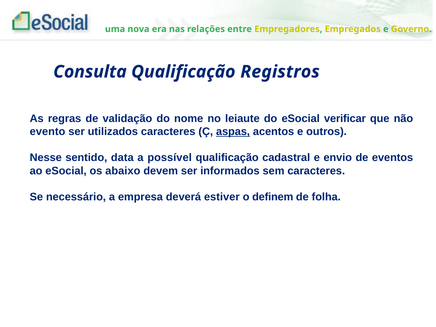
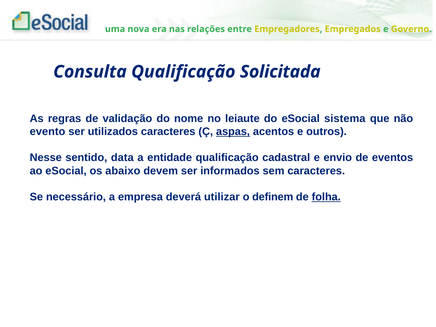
Registros: Registros -> Solicitada (280, 72)
verificar: verificar -> sistema (345, 118)
possível: possível -> entidade (170, 158)
estiver: estiver -> utilizar (222, 197)
folha underline: none -> present (326, 197)
